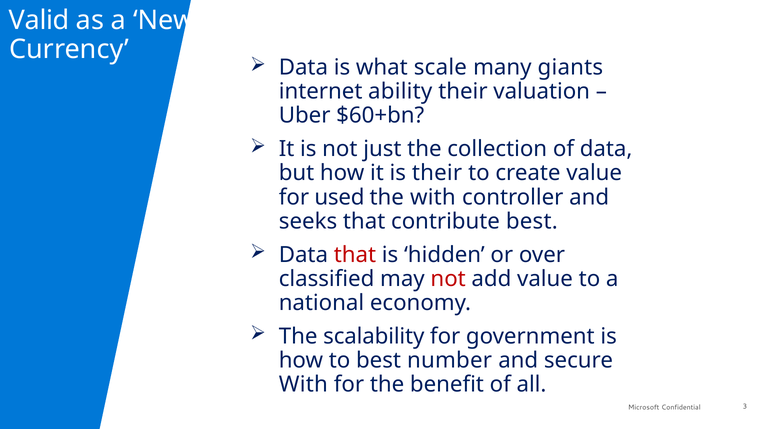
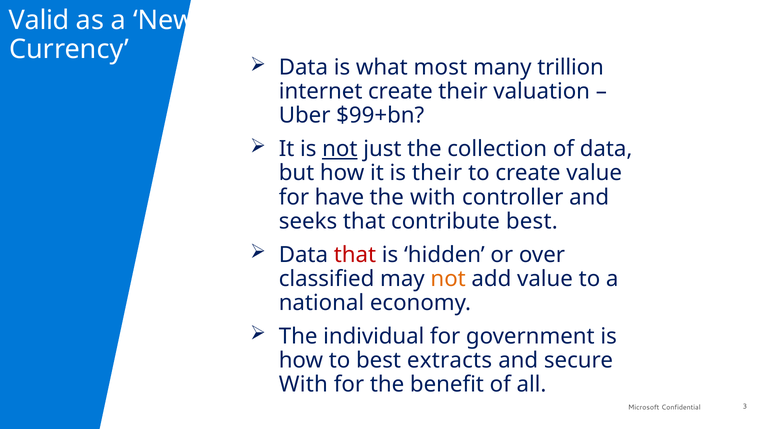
scale: scale -> most (440, 68)
giants: giants -> trillion (571, 68)
internet ability: ability -> create (400, 92)
$60+bn: $60+bn -> $99+bn (380, 116)
not underline: none -> present (340, 149)
used: used -> have (339, 198)
not colour: red -> orange (448, 279)
scalability: scalability -> individual (374, 337)
number: number -> extracts (450, 361)
